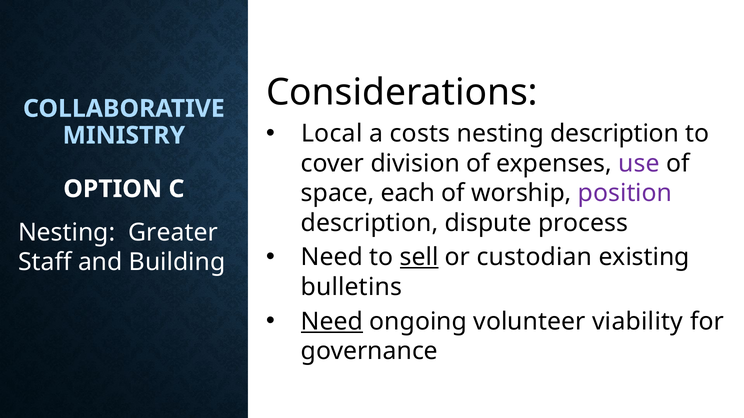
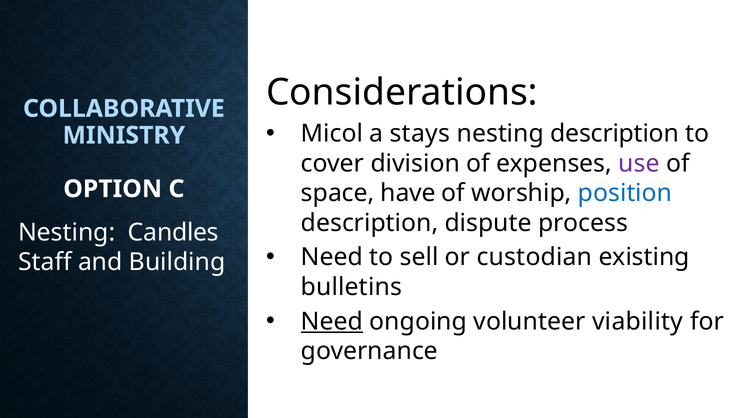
Local: Local -> Micol (332, 134)
costs: costs -> stays (420, 134)
each: each -> have (408, 193)
position colour: purple -> blue (625, 193)
Greater: Greater -> Candles (173, 233)
sell underline: present -> none (419, 258)
